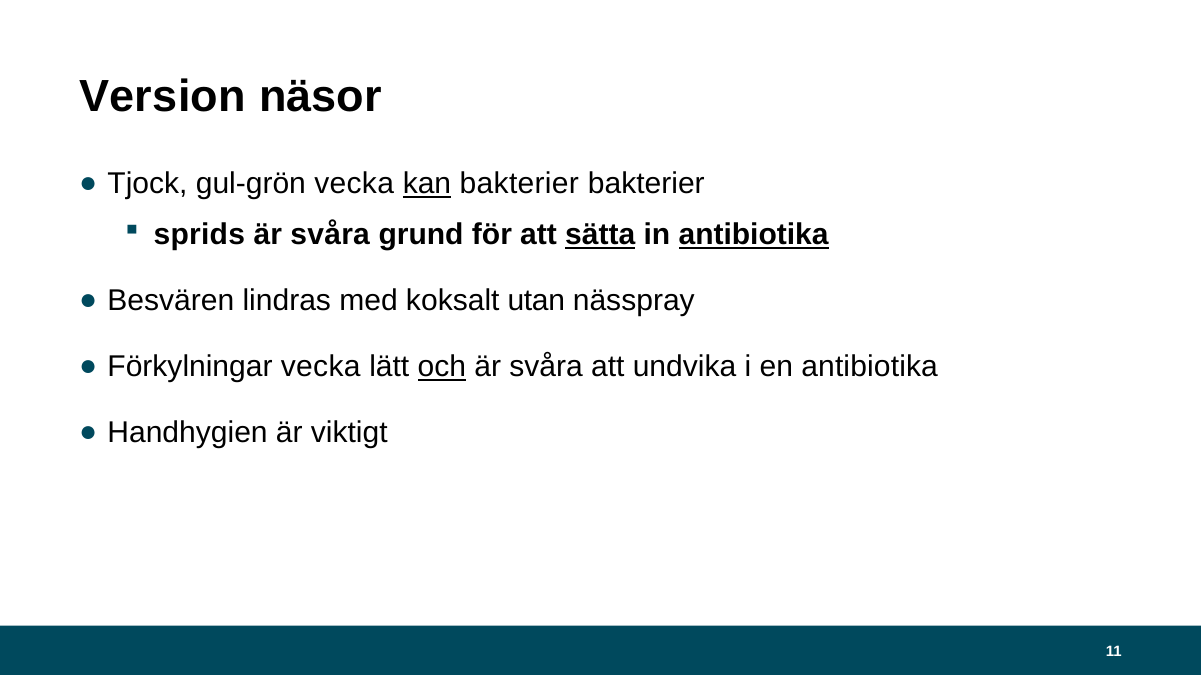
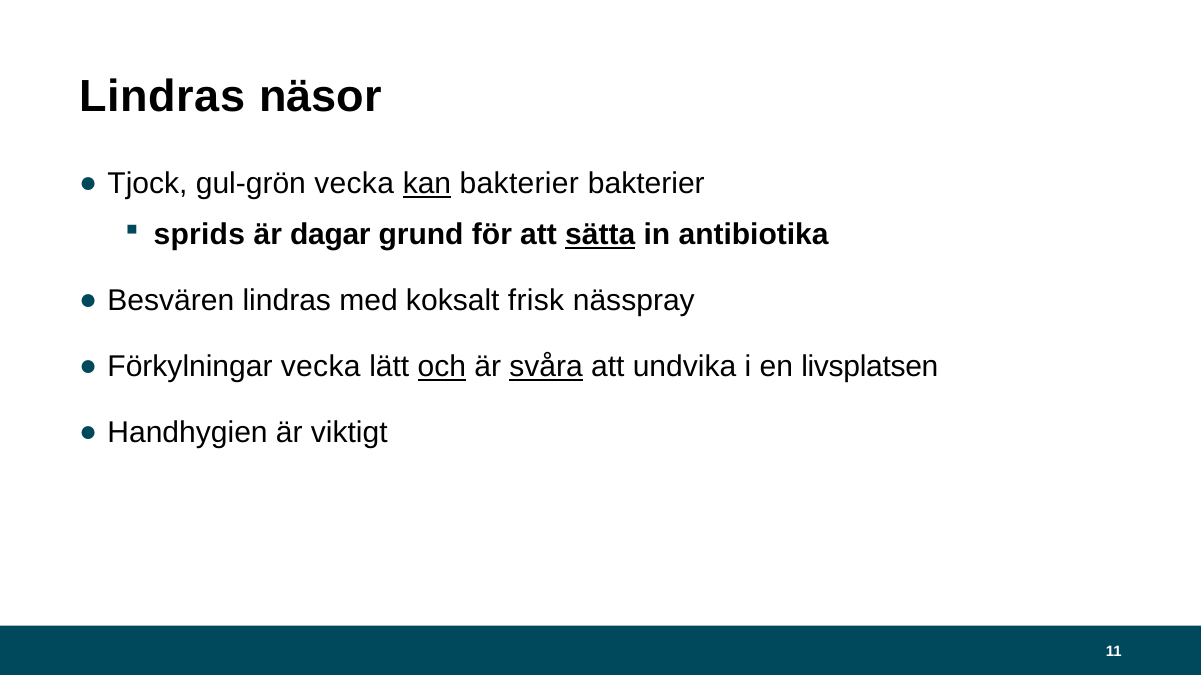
Version: Version -> Lindras (163, 96)
svåra: svåra -> dagar (330, 235)
antibiotika underline: present -> none (754, 235)
utan: utan -> frisk (536, 301)
svåra underline: none -> present (546, 367)
en antibiotika: antibiotika -> livsplatsen (870, 367)
